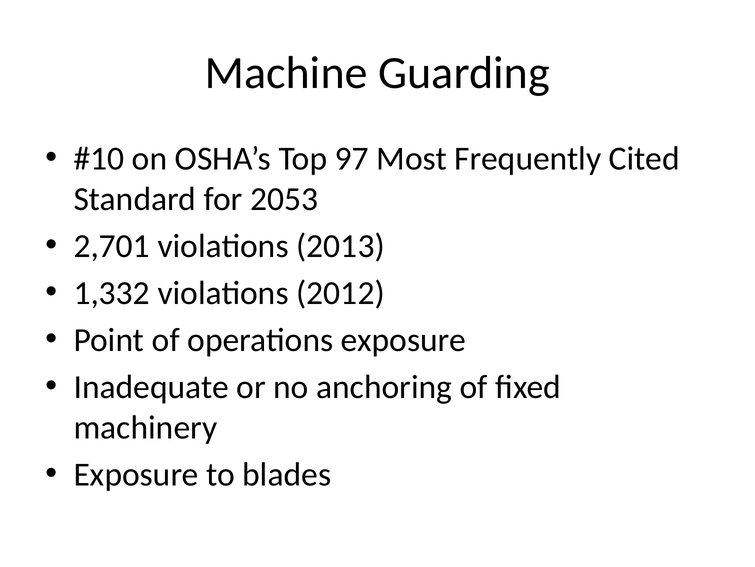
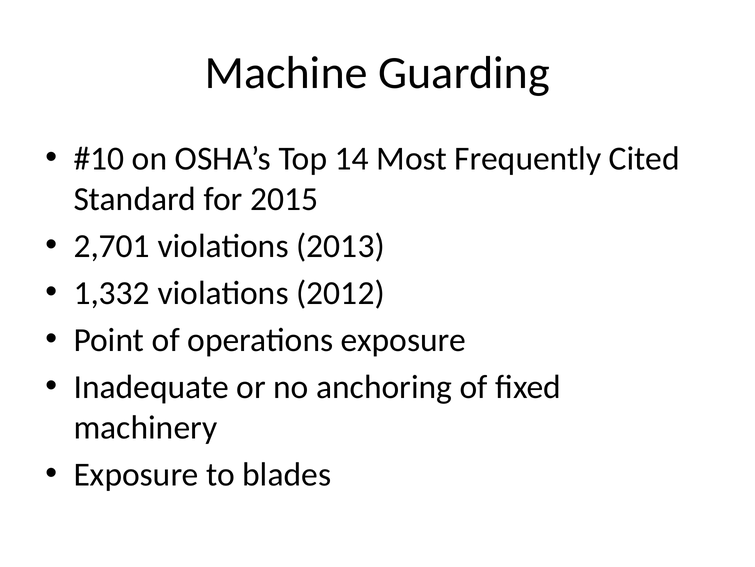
97: 97 -> 14 (352, 158)
2053: 2053 -> 2015 (284, 199)
